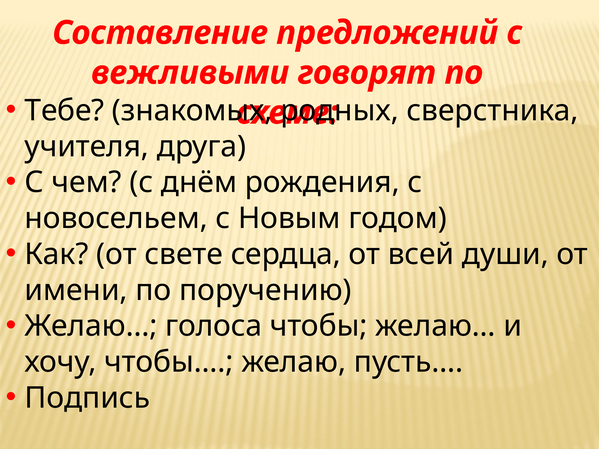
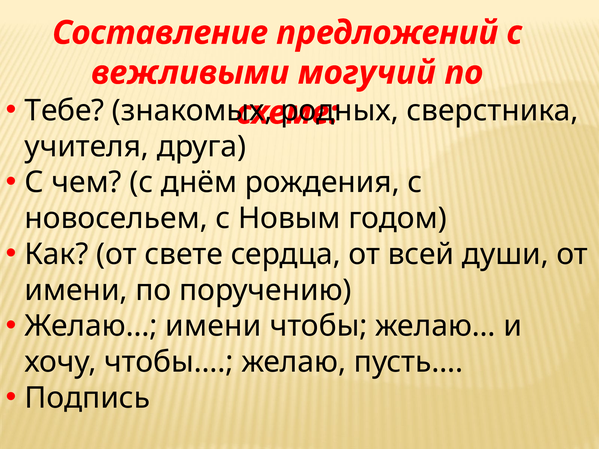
говорят: говорят -> могучий (367, 73)
Желаю… голоса: голоса -> имени (213, 326)
